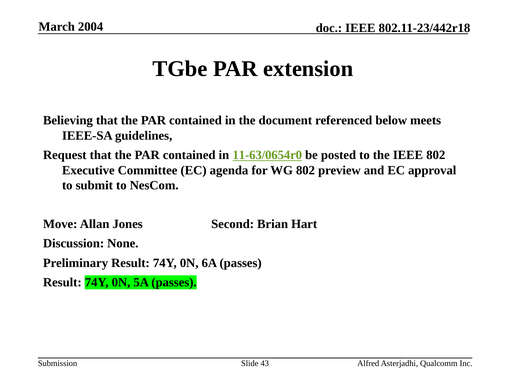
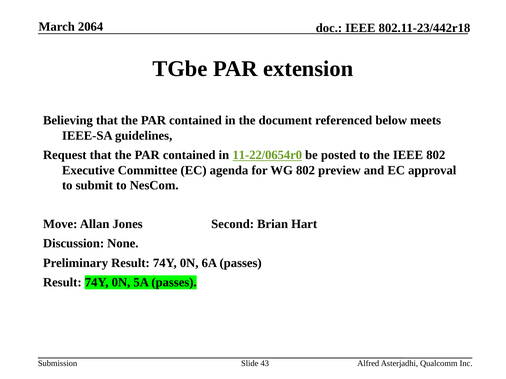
2004: 2004 -> 2064 (91, 27)
11-63/0654r0: 11-63/0654r0 -> 11-22/0654r0 (267, 155)
